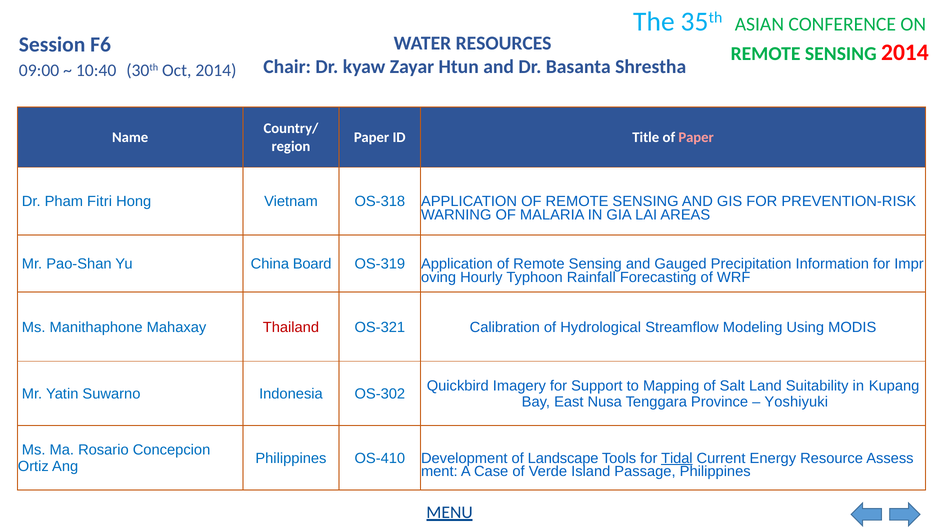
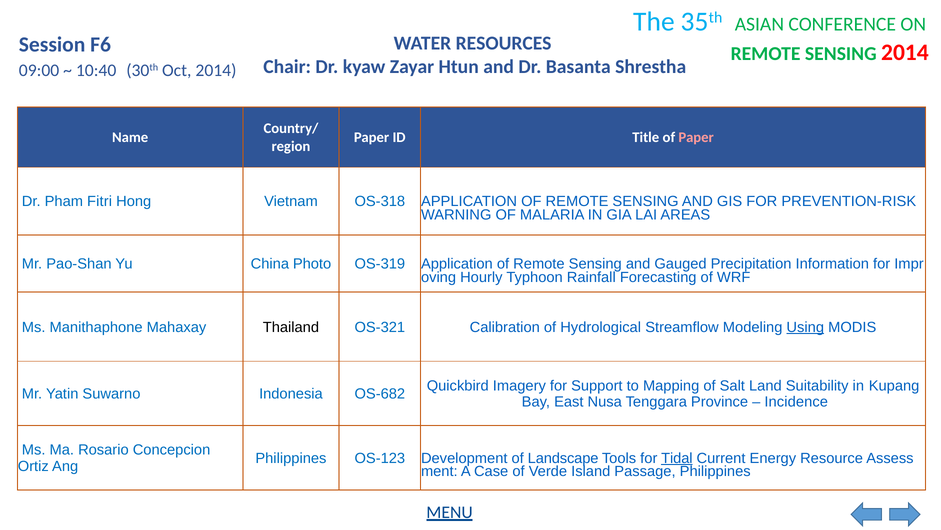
Board: Board -> Photo (312, 264)
Thailand colour: red -> black (291, 327)
Using underline: none -> present (805, 327)
OS-302: OS-302 -> OS-682 (380, 393)
Yoshiyuki: Yoshiyuki -> Incidence (796, 402)
OS-410: OS-410 -> OS-123 (380, 458)
